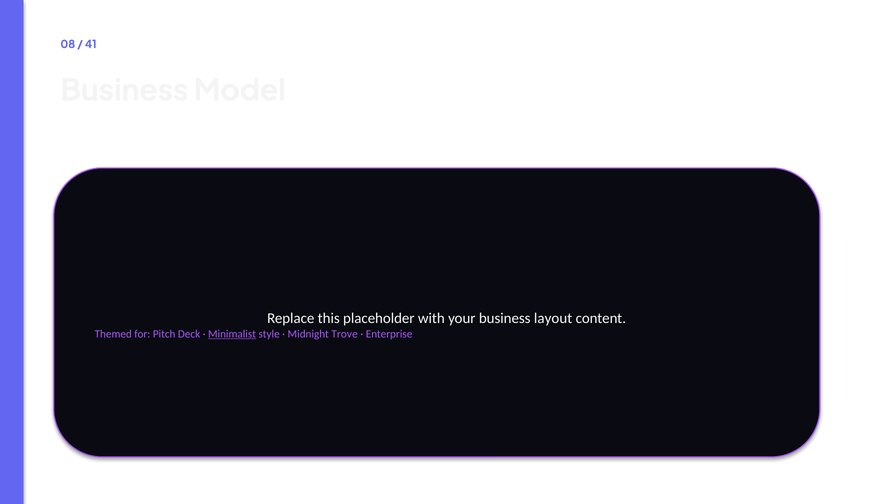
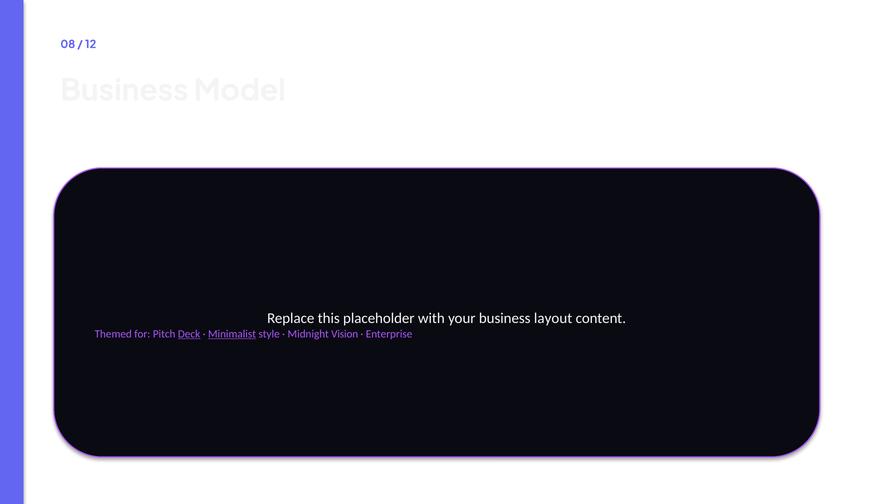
41: 41 -> 12 (91, 44)
Deck underline: none -> present (189, 334)
Trove: Trove -> Vision (345, 334)
